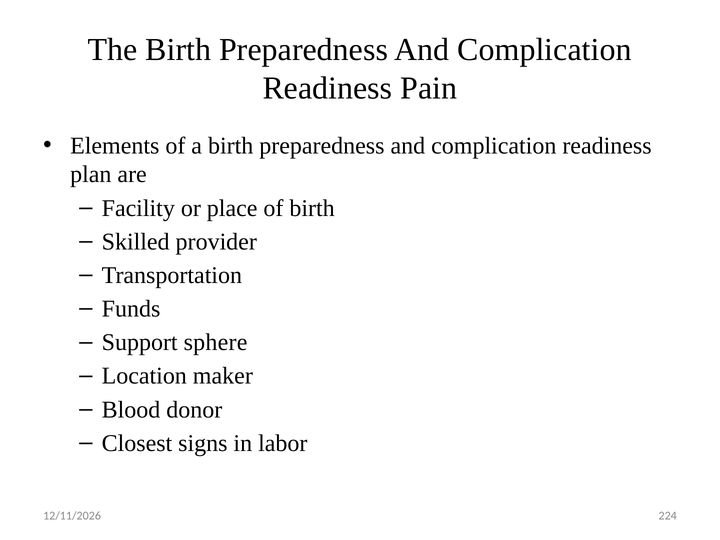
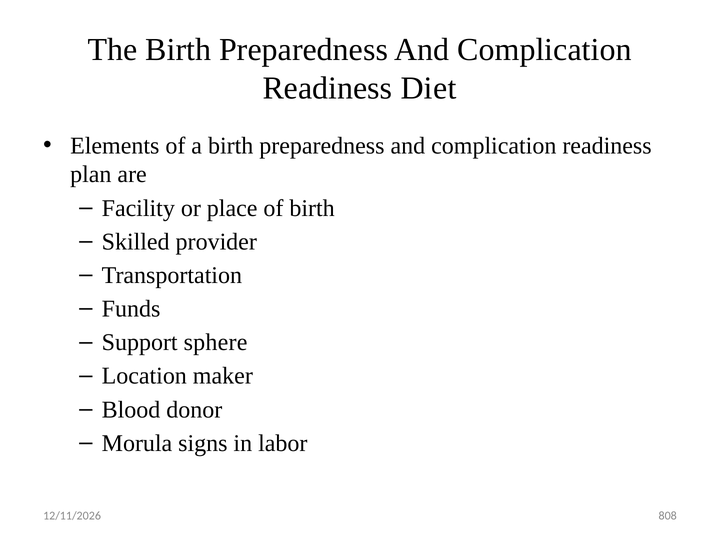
Pain: Pain -> Diet (429, 88)
Closest: Closest -> Morula (137, 443)
224: 224 -> 808 (668, 516)
